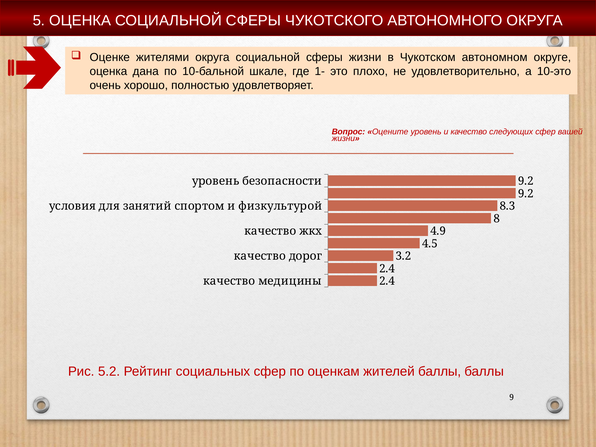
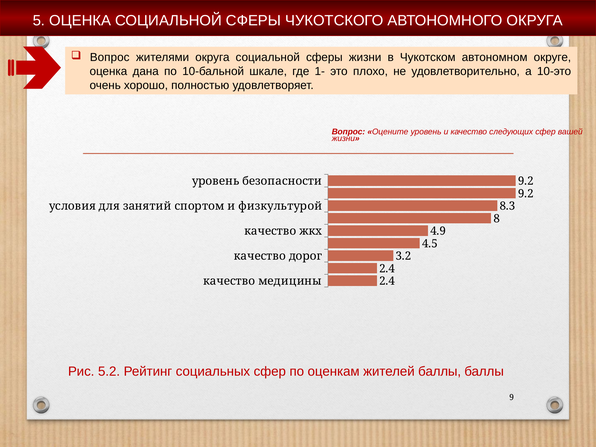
Оценке: Оценке -> Вопрос (110, 57)
